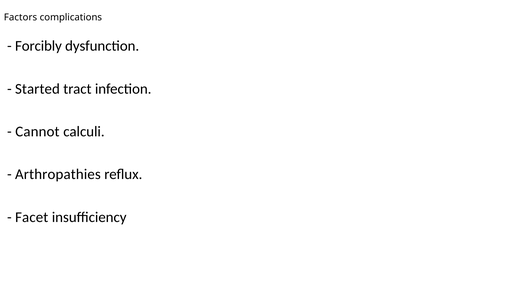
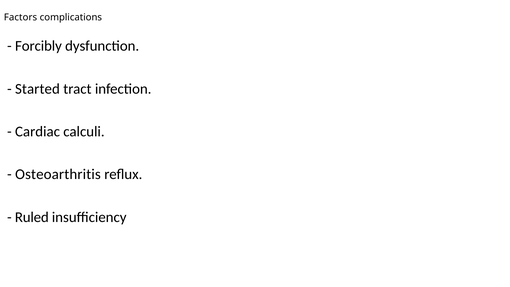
Cannot: Cannot -> Cardiac (37, 131)
Arthropathies: Arthropathies -> Osteoarthritis (58, 174)
Facet: Facet -> Ruled (32, 217)
